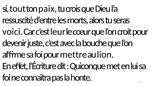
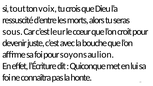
paix: paix -> voix (48, 9)
voici: voici -> sous (13, 32)
mettre: mettre -> soyons (73, 55)
